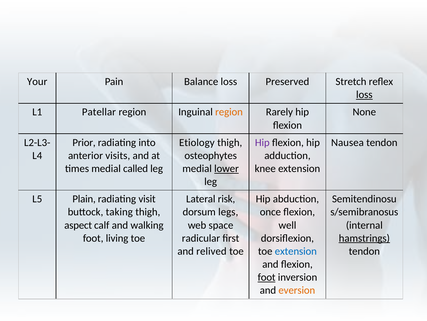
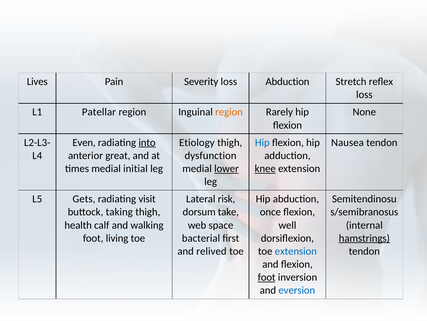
Your: Your -> Lives (37, 81)
Balance: Balance -> Severity (201, 81)
loss Preserved: Preserved -> Abduction (287, 81)
loss underline: present -> none (364, 95)
Prior: Prior -> Even (84, 142)
into underline: none -> present (147, 142)
Hip colour: purple -> blue (262, 142)
visits: visits -> great (118, 155)
osteophytes: osteophytes -> dysfunction (211, 155)
called: called -> initial (135, 168)
knee underline: none -> present (265, 168)
Plain: Plain -> Gets (84, 199)
legs: legs -> take (228, 212)
aspect: aspect -> health (78, 225)
radicular: radicular -> bacterial (201, 238)
eversion colour: orange -> blue (297, 290)
